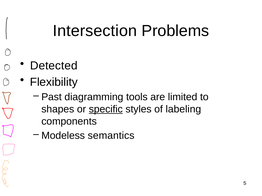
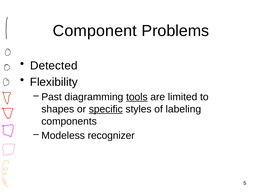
Intersection: Intersection -> Component (95, 31)
tools underline: none -> present (137, 97)
semantics: semantics -> recognizer (111, 136)
